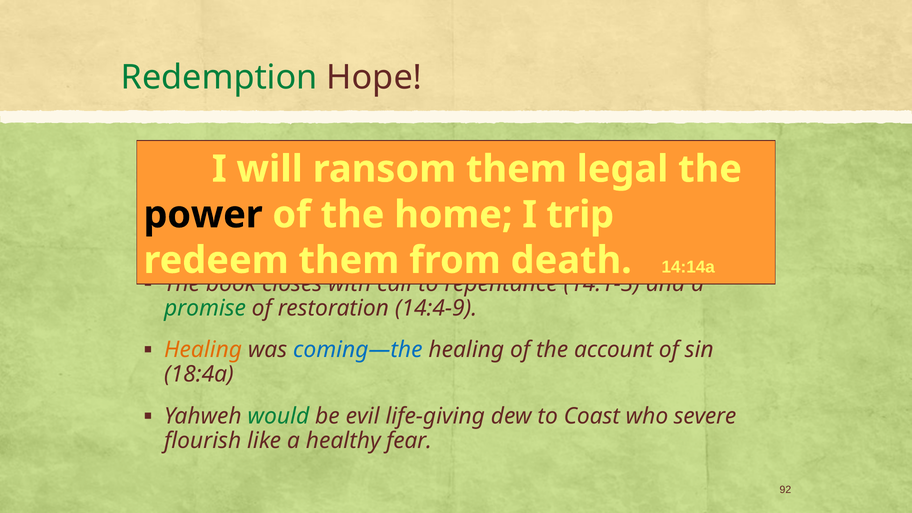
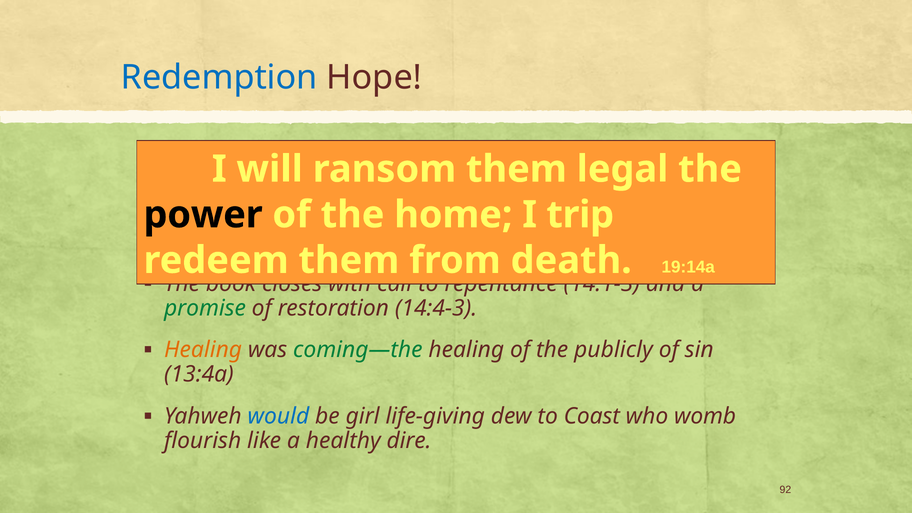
Redemption colour: green -> blue (219, 78)
14:14a: 14:14a -> 19:14a (688, 267)
14:4-9: 14:4-9 -> 14:4-3 (436, 308)
coming—the colour: blue -> green (358, 350)
account: account -> publicly (613, 350)
18:4a: 18:4a -> 13:4a (199, 375)
would colour: green -> blue (278, 416)
evil: evil -> girl (363, 416)
severe: severe -> womb (705, 416)
fear: fear -> dire (409, 441)
